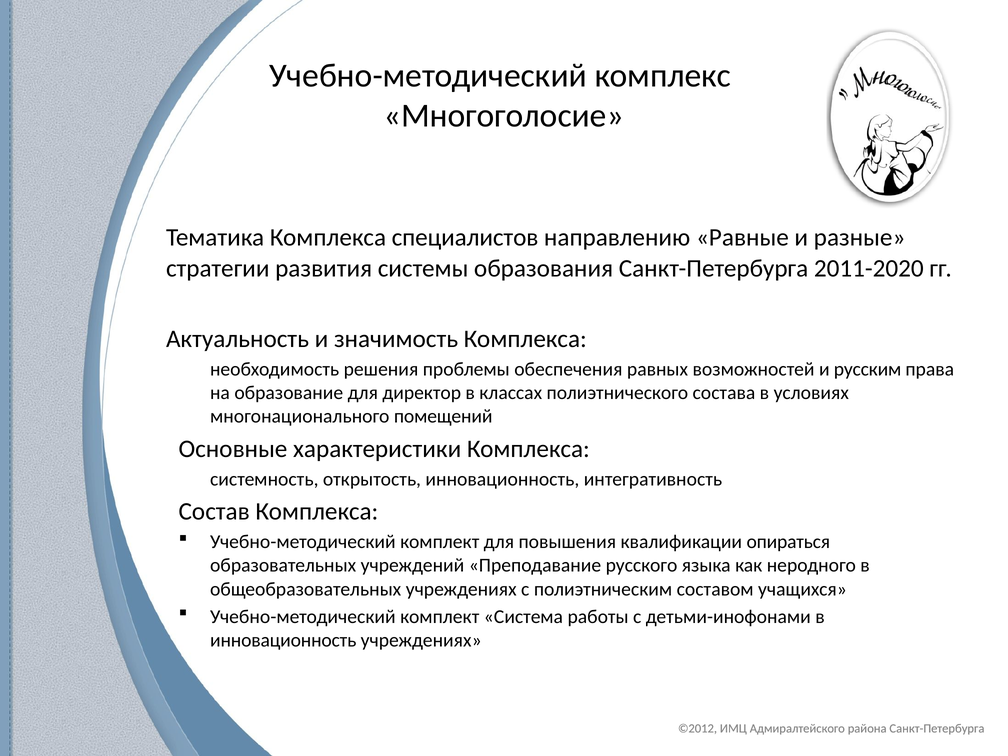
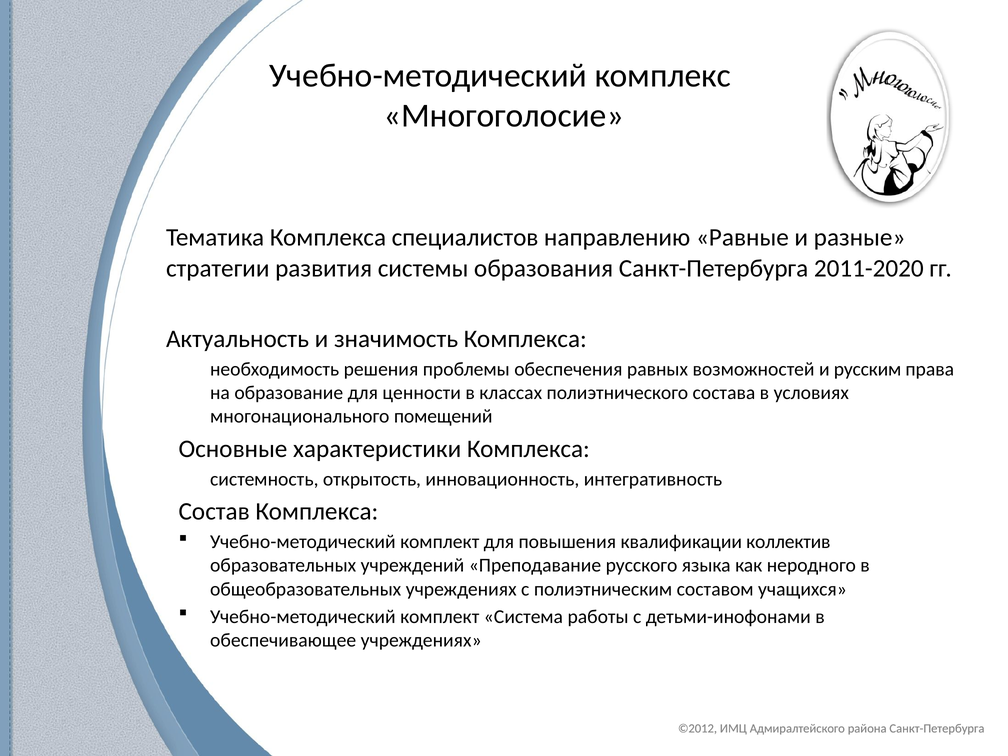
директор: директор -> ценности (422, 393)
опираться: опираться -> коллектив (788, 542)
инновационность: инновационность -> обеспечивающее (283, 640)
